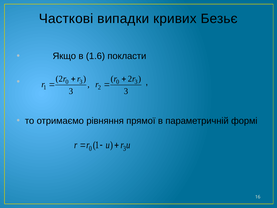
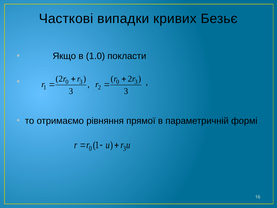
1.6: 1.6 -> 1.0 (95, 56)
